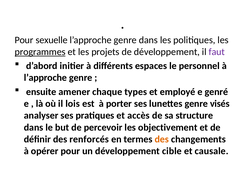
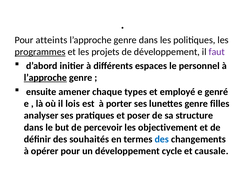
sexuelle: sexuelle -> atteints (52, 40)
l’approche underline: none -> present (45, 78)
visés: visés -> filles (220, 103)
accès: accès -> poser (139, 115)
renforcés: renforcés -> souhaités (89, 139)
des colour: orange -> blue (162, 139)
cible: cible -> cycle (172, 151)
